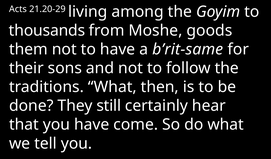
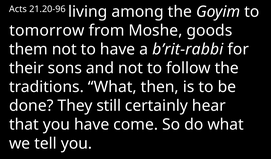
21.20-29: 21.20-29 -> 21.20-96 (47, 9)
thousands: thousands -> tomorrow (47, 30)
b’rit-same: b’rit-same -> b’rit-rabbi (188, 49)
